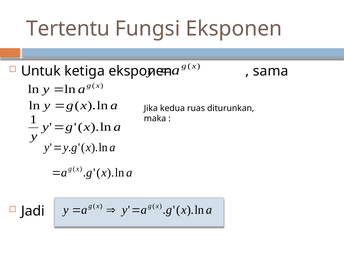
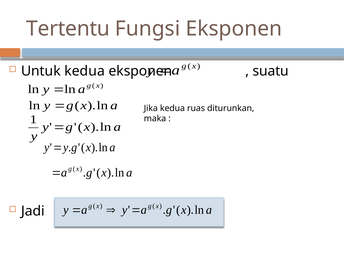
Untuk ketiga: ketiga -> kedua (85, 71)
sama: sama -> suatu (271, 71)
